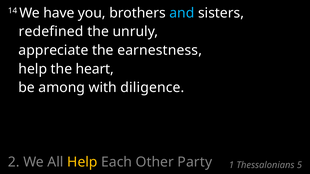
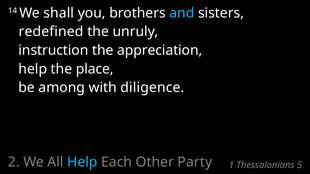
have: have -> shall (59, 13)
appreciate: appreciate -> instruction (53, 50)
earnestness: earnestness -> appreciation (160, 50)
heart: heart -> place (95, 69)
Help colour: yellow -> light blue (82, 162)
